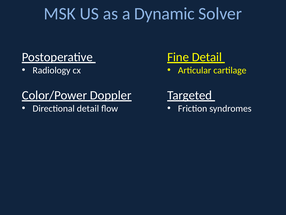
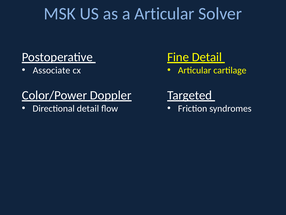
a Dynamic: Dynamic -> Articular (164, 14)
Radiology: Radiology -> Associate (51, 70)
